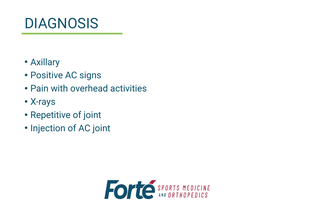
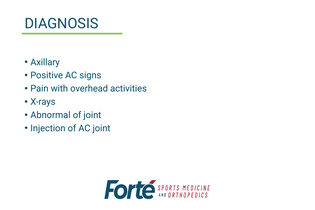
Repetitive: Repetitive -> Abnormal (50, 115)
